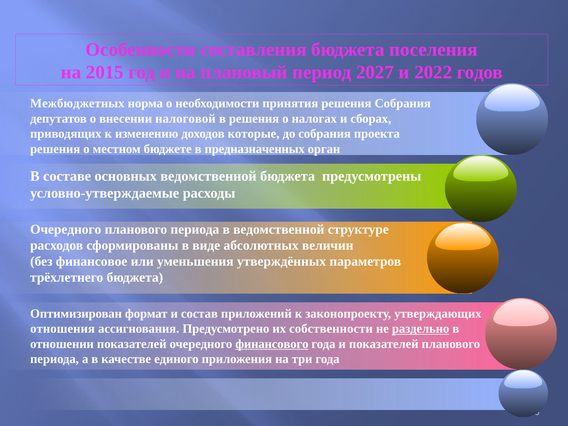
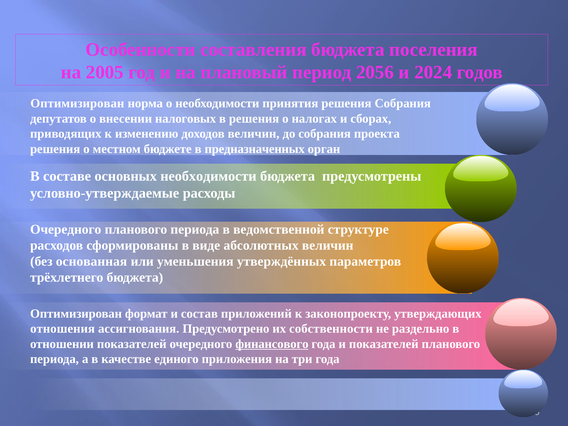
2015: 2015 -> 2005 (105, 72)
2027: 2027 -> 2056 (375, 72)
2022: 2022 -> 2024 (433, 72)
Межбюджетных: Межбюджетных -> Оптимизирован (77, 103)
налоговой: налоговой -> налоговых (186, 119)
доходов которые: которые -> величин (254, 134)
основных ведомственной: ведомственной -> необходимости (208, 176)
финансовое: финансовое -> основанная (92, 261)
раздельно underline: present -> none (421, 329)
